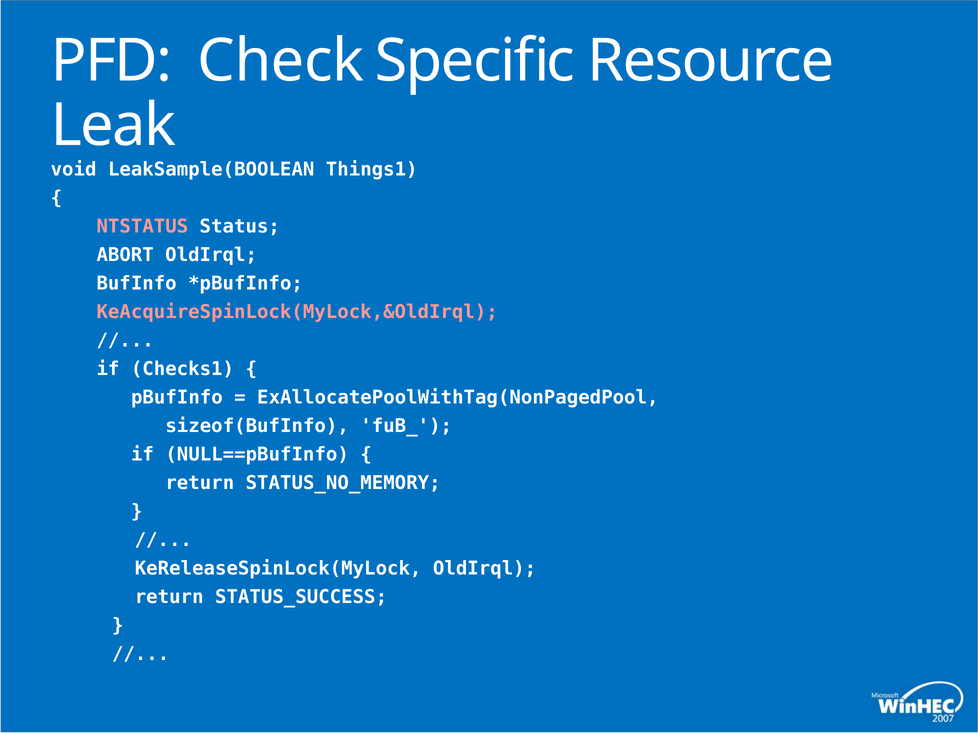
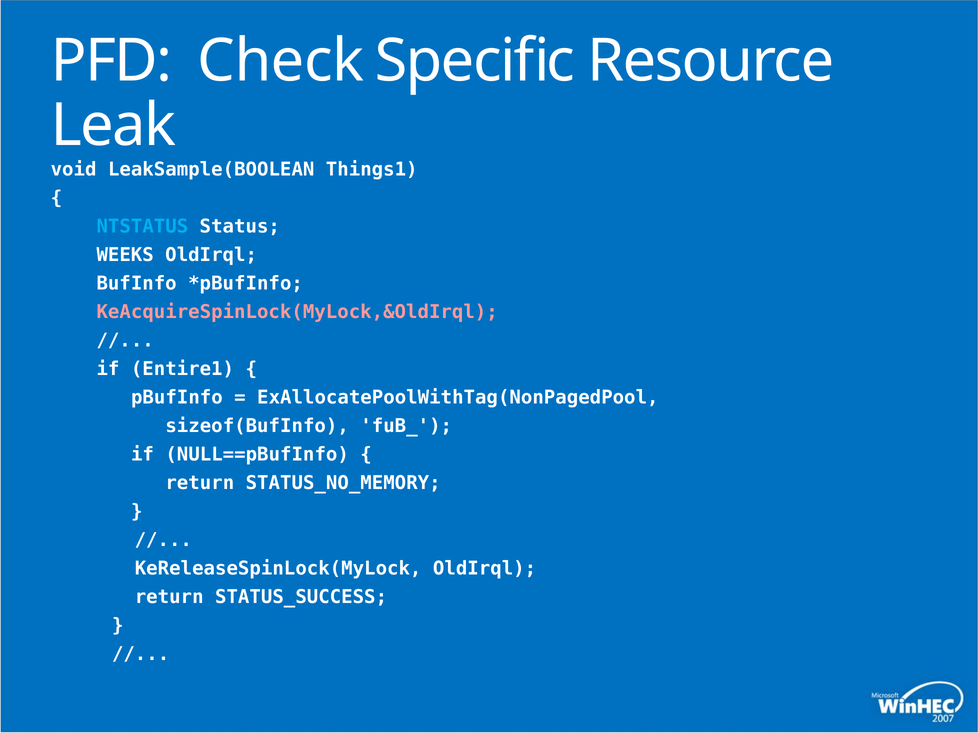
NTSTATUS colour: pink -> light blue (142, 227)
ABORT: ABORT -> WEEKS (125, 255)
Checks1: Checks1 -> Entire1 (182, 369)
